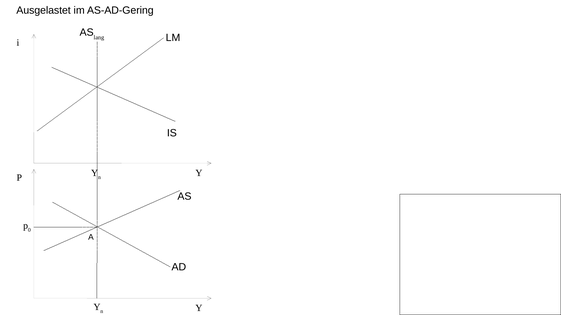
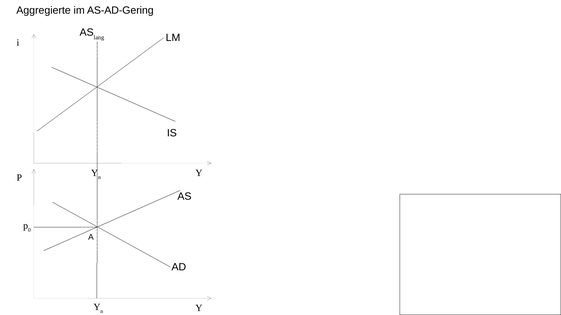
Ausgelastet: Ausgelastet -> Aggregierte (44, 10)
